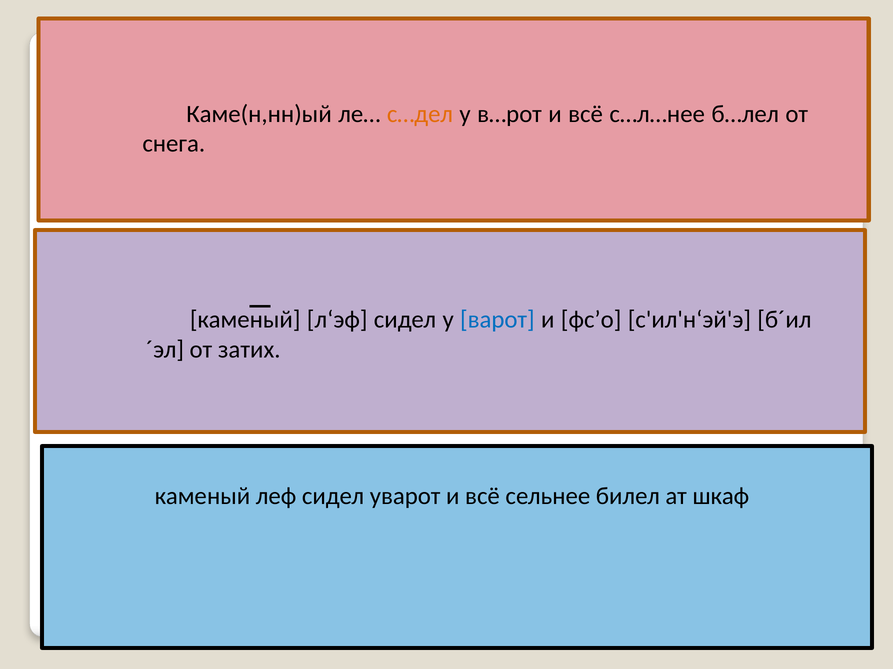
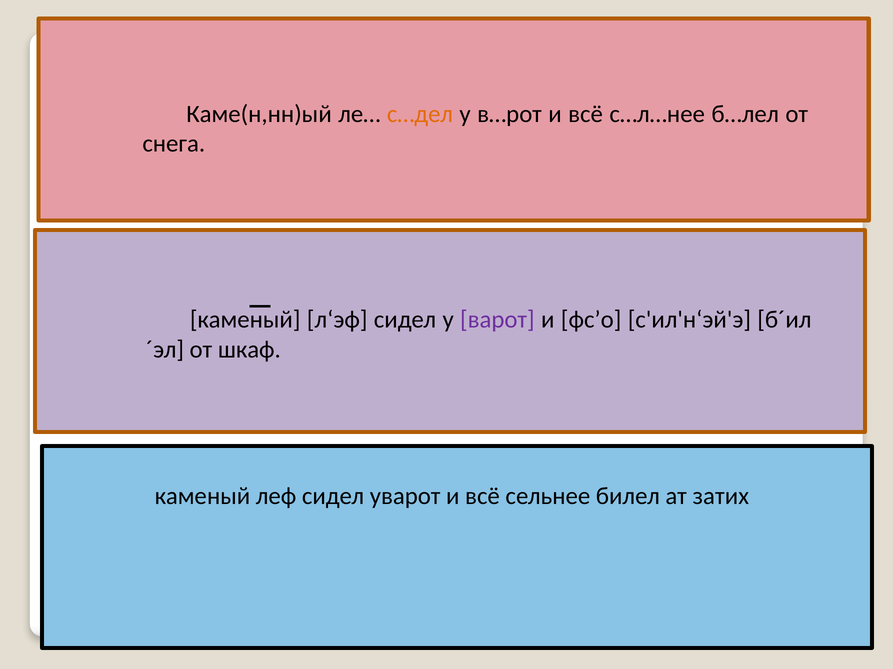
варот colour: blue -> purple (497, 320)
затих: затих -> шкаф (249, 350)
шкаф: шкаф -> затих (721, 497)
